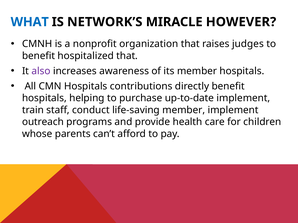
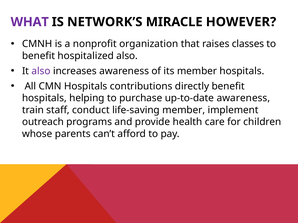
WHAT colour: blue -> purple (30, 22)
judges: judges -> classes (248, 44)
hospitalized that: that -> also (127, 56)
up-to-date implement: implement -> awareness (243, 98)
